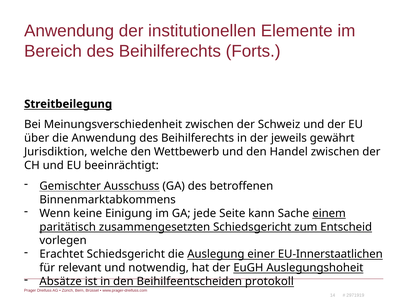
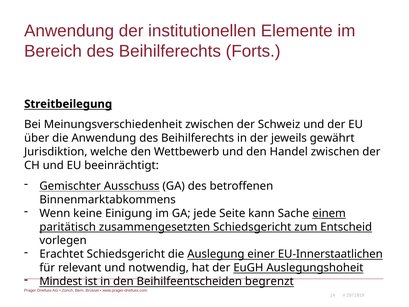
Absätze: Absätze -> Mindest (61, 281)
protokoll: protokoll -> begrenzt (269, 281)
